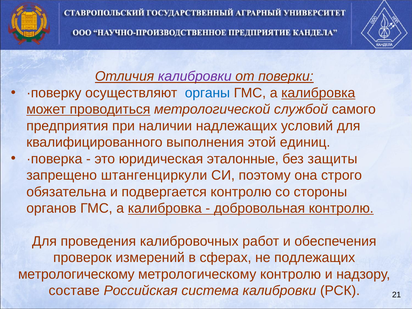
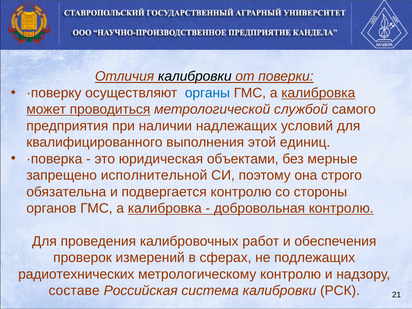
калибровки colour: purple -> black (195, 76)
эталонные: эталонные -> объектами (243, 159)
защиты: защиты -> мерные (333, 159)
штангенциркули: штангенциркули -> исполнительной (154, 175)
метрологическому: метрологическому -> радиотехнических (76, 274)
